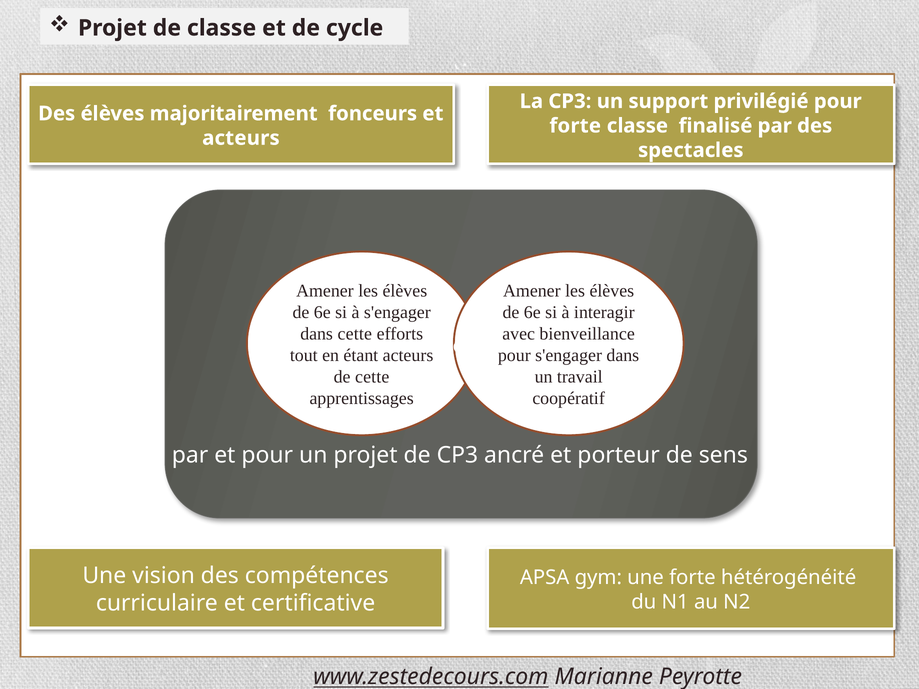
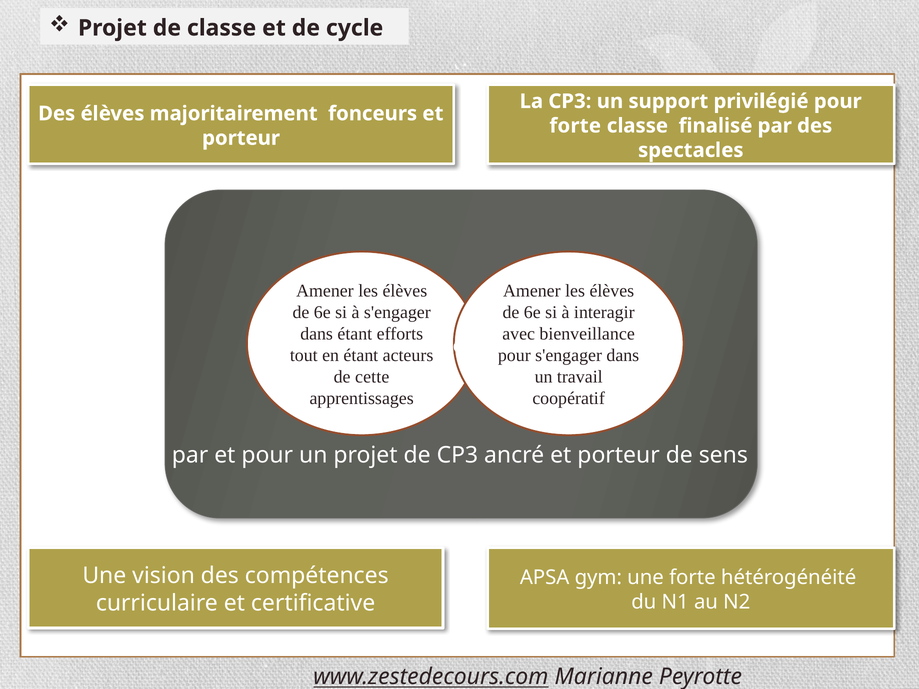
acteurs: acteurs -> porteur (241, 138)
dans cette: cette -> étant (355, 334)
